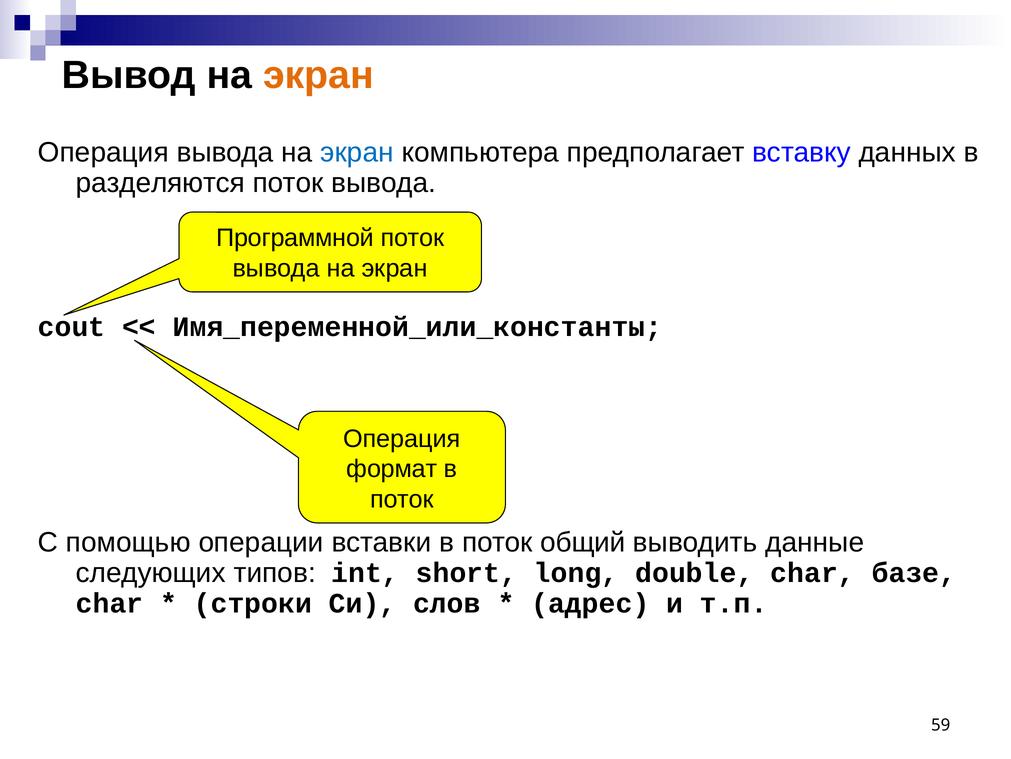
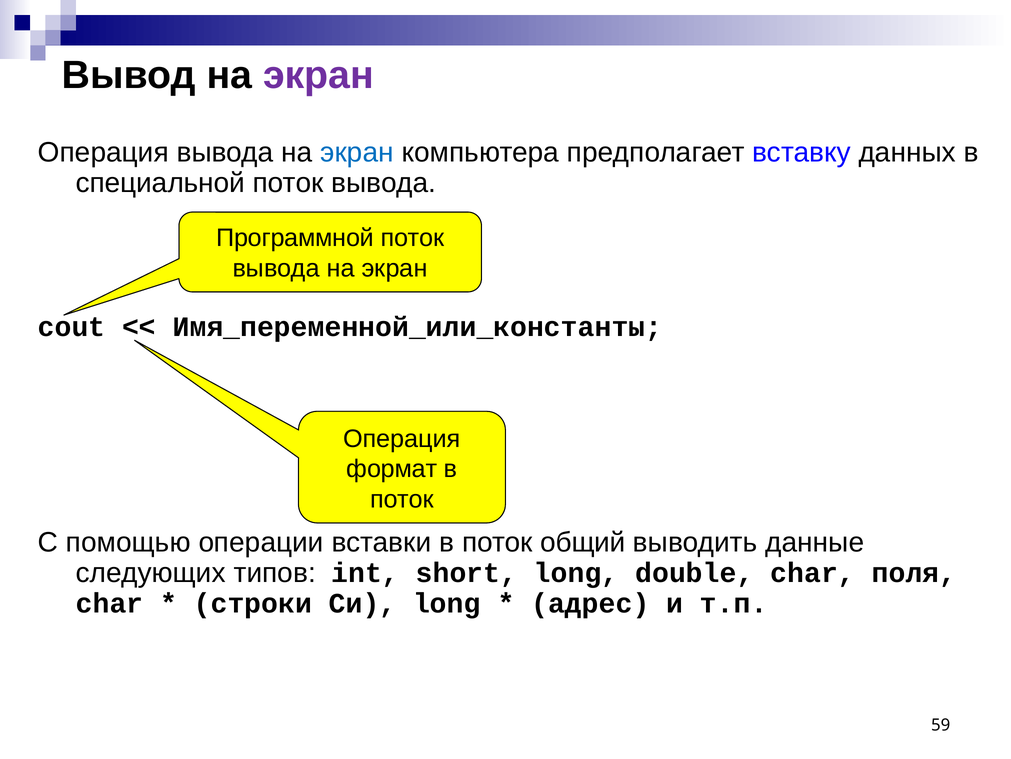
экран colour: orange -> purple (318, 75)
разделяются: разделяются -> специальной (160, 183)
базе: базе -> поля (914, 572)
Си слов: слов -> long (447, 603)
